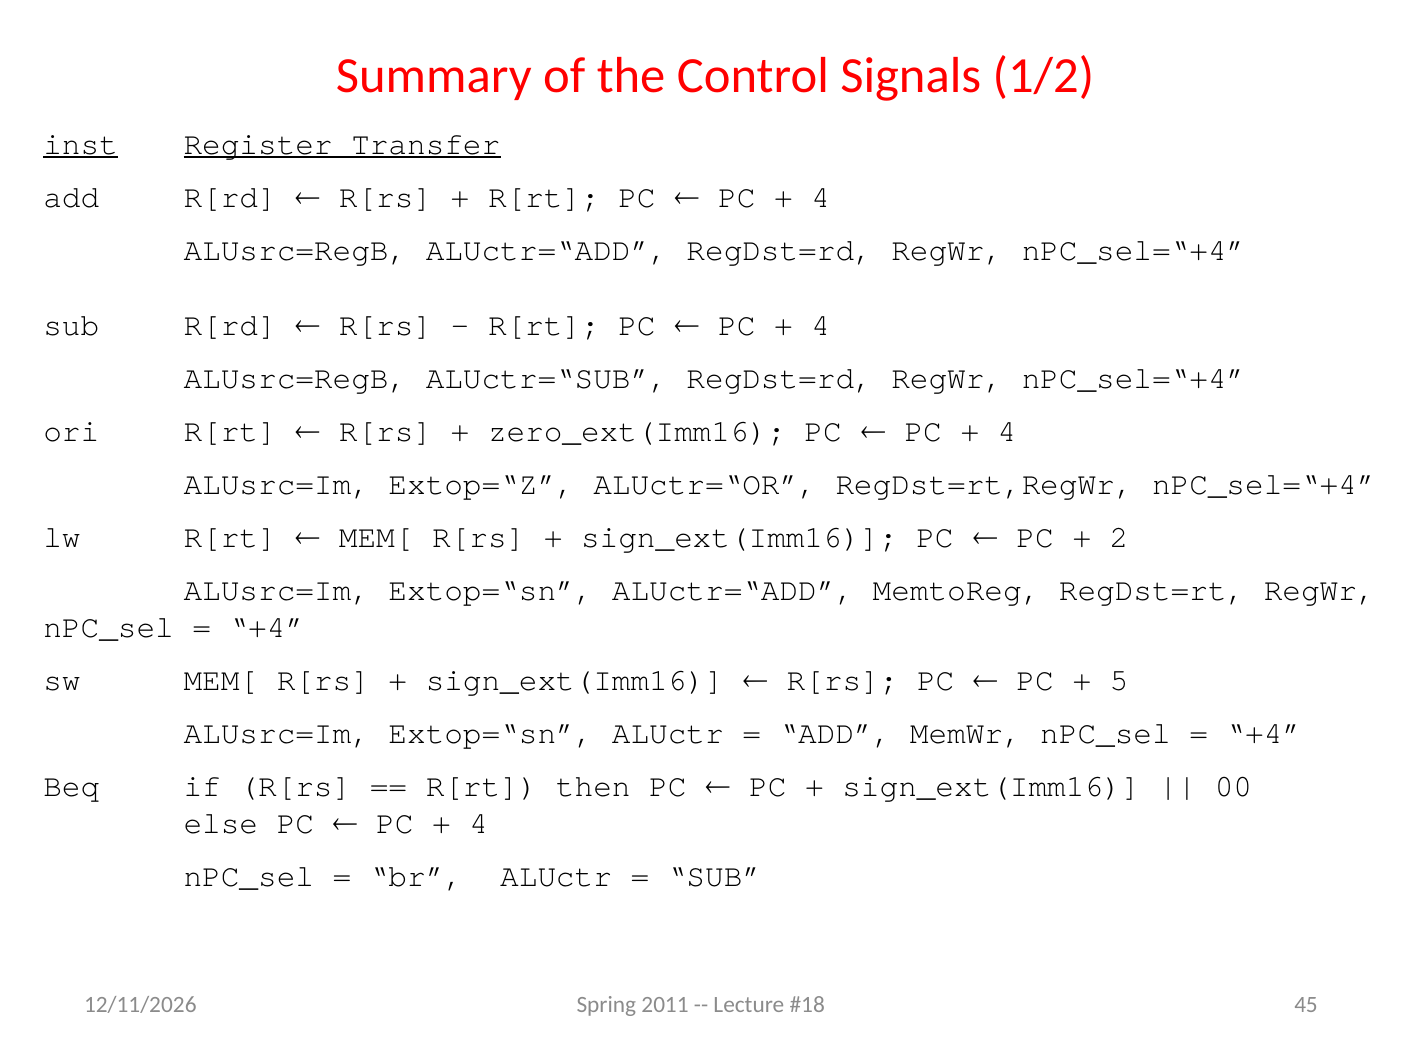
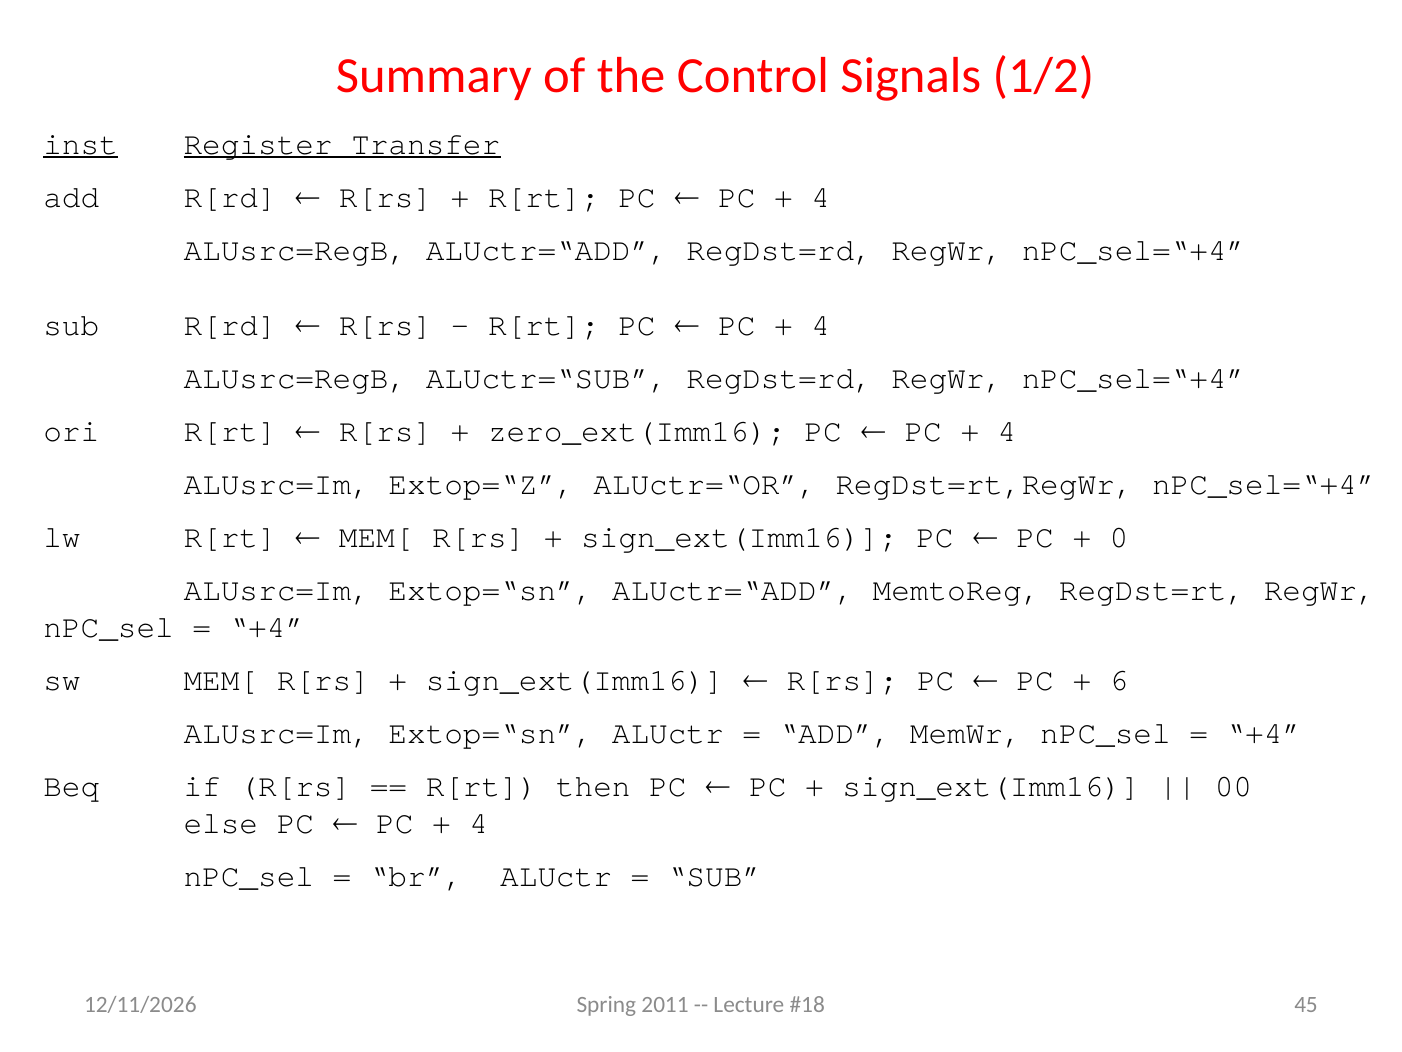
2: 2 -> 0 (1119, 537)
5: 5 -> 6 (1119, 680)
